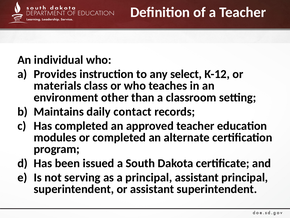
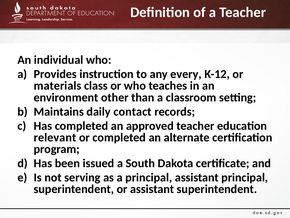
select: select -> every (186, 74)
modules: modules -> relevant (55, 137)
